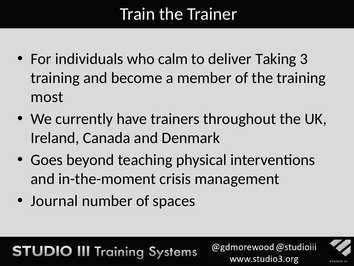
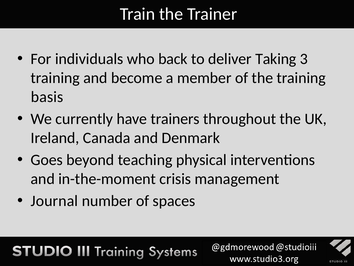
calm: calm -> back (173, 59)
most: most -> basis (47, 97)
